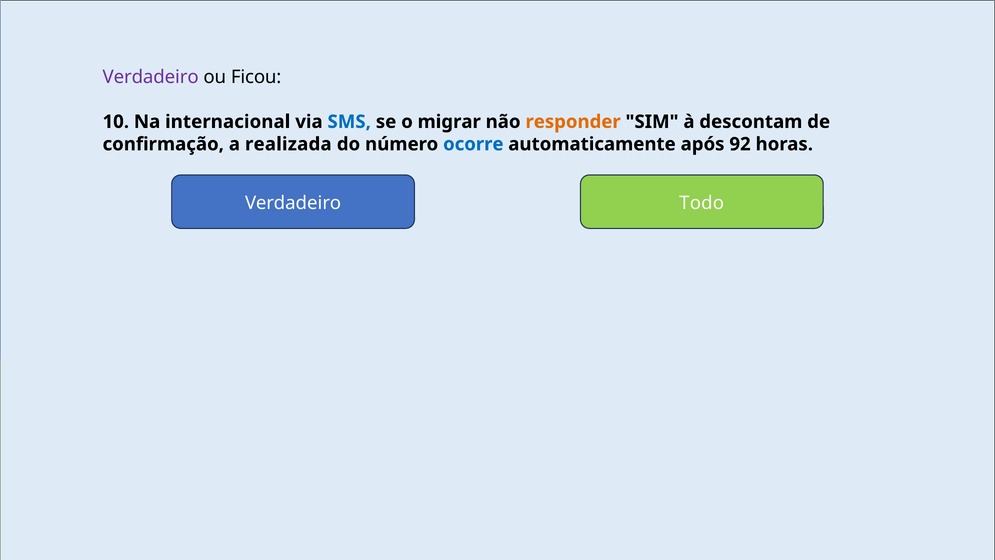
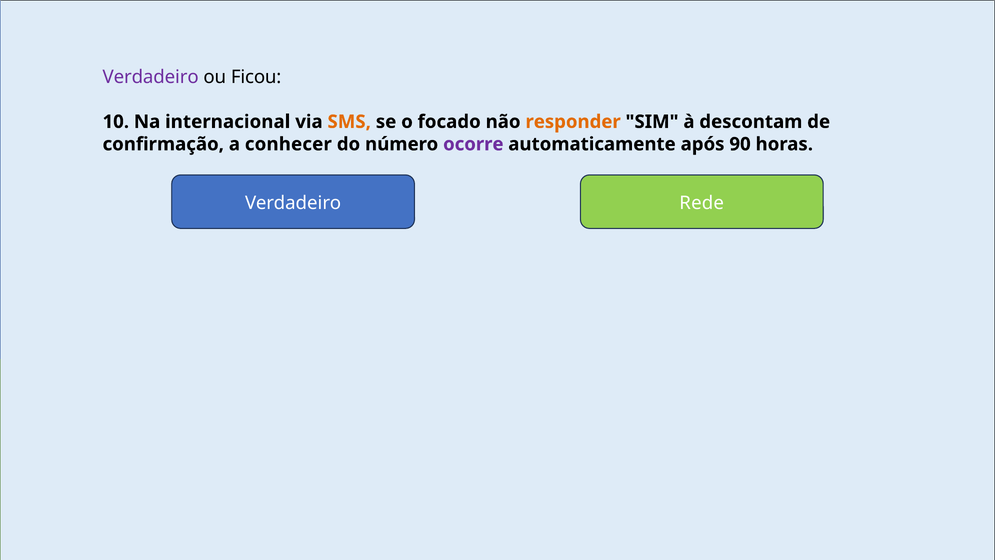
SMS colour: blue -> orange (349, 122)
migrar: migrar -> focado (449, 122)
realizada: realizada -> conhecer (288, 144)
ocorre colour: blue -> purple (473, 144)
92: 92 -> 90 (740, 144)
Todo: Todo -> Rede (702, 203)
